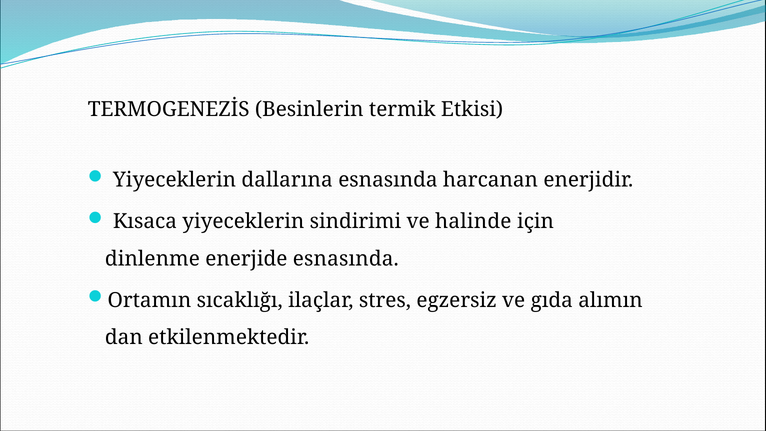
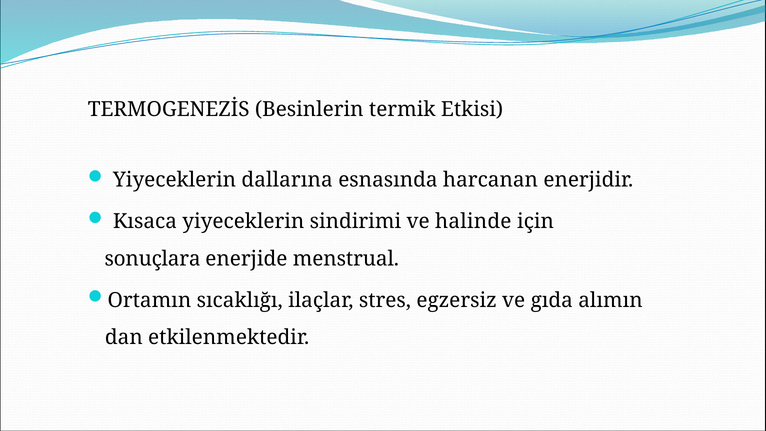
dinlenme: dinlenme -> sonuçlara (153, 259)
enerjide esnasında: esnasında -> menstrual (346, 259)
